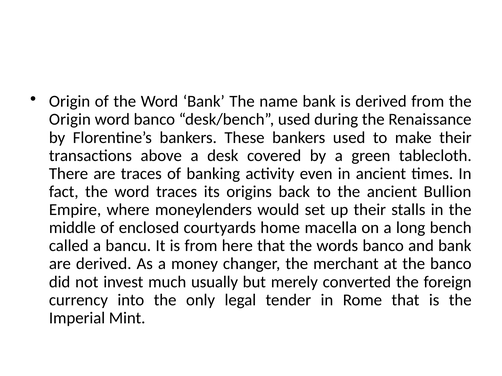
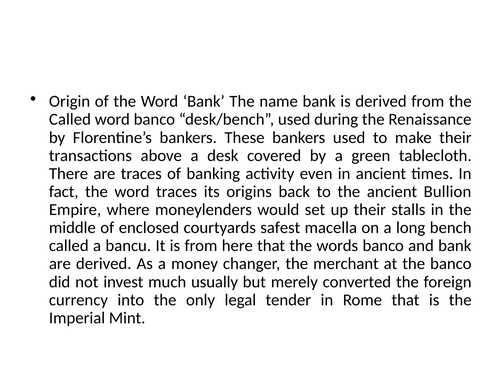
Origin: Origin -> Called (70, 120)
home: home -> safest (280, 228)
